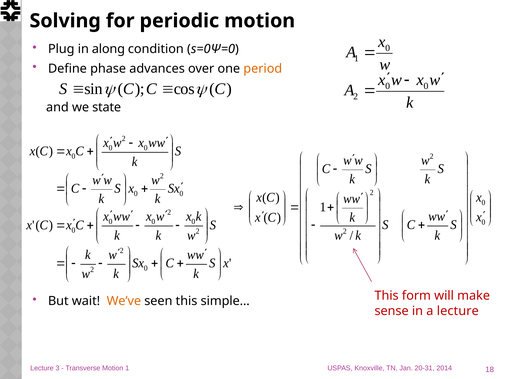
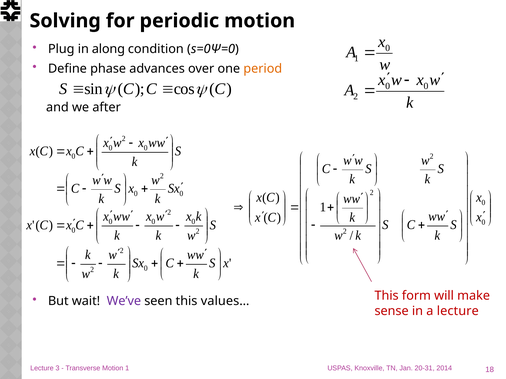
state: state -> after (107, 107)
We’ve colour: orange -> purple (124, 301)
simple…: simple… -> values… (225, 301)
